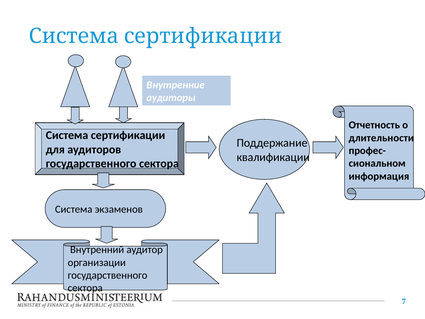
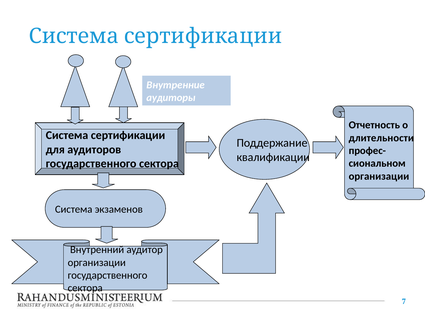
информация: информация -> организации (379, 176)
